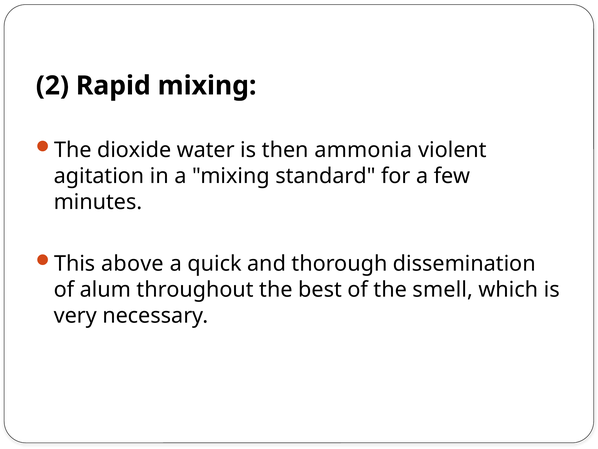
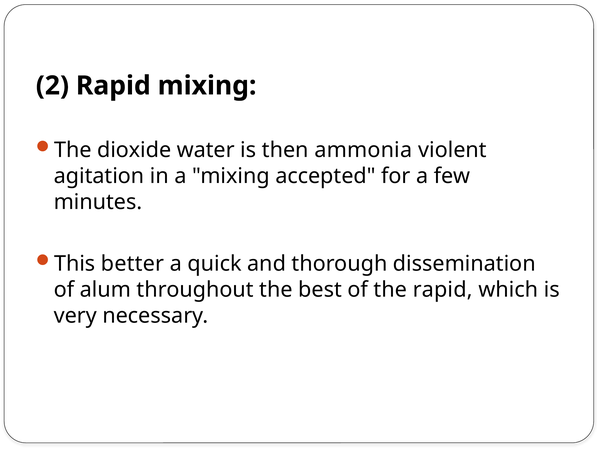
standard: standard -> accepted (325, 176)
above: above -> better (133, 263)
the smell: smell -> rapid (443, 289)
